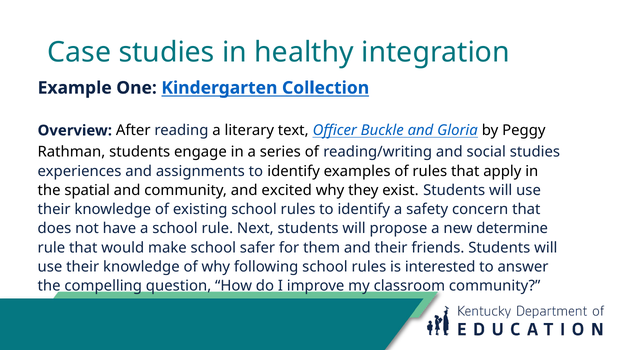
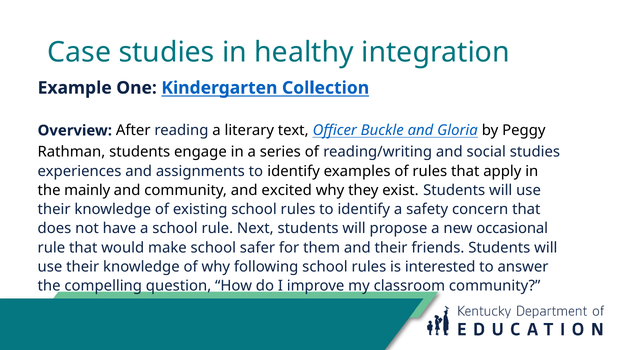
spatial: spatial -> mainly (87, 190)
determine: determine -> occasional (512, 228)
